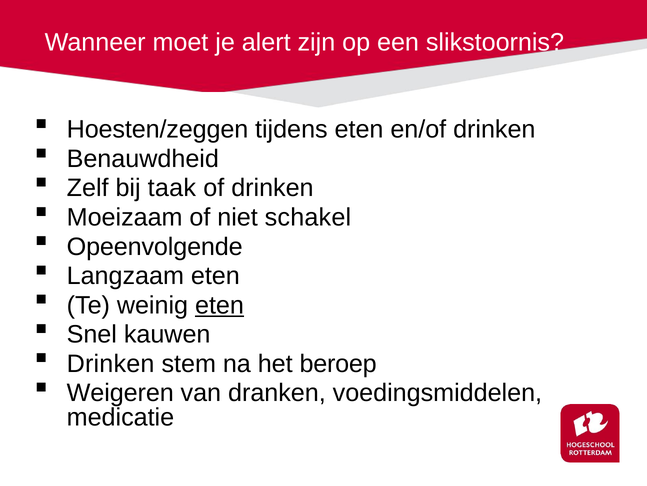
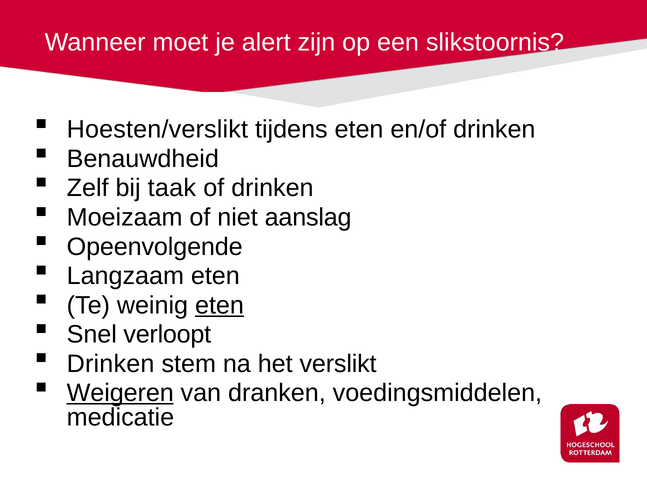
Hoesten/zeggen: Hoesten/zeggen -> Hoesten/verslikt (157, 129)
schakel: schakel -> aanslag (308, 217)
kauwen: kauwen -> verloopt (167, 334)
beroep: beroep -> verslikt (338, 363)
Weigeren underline: none -> present (120, 392)
